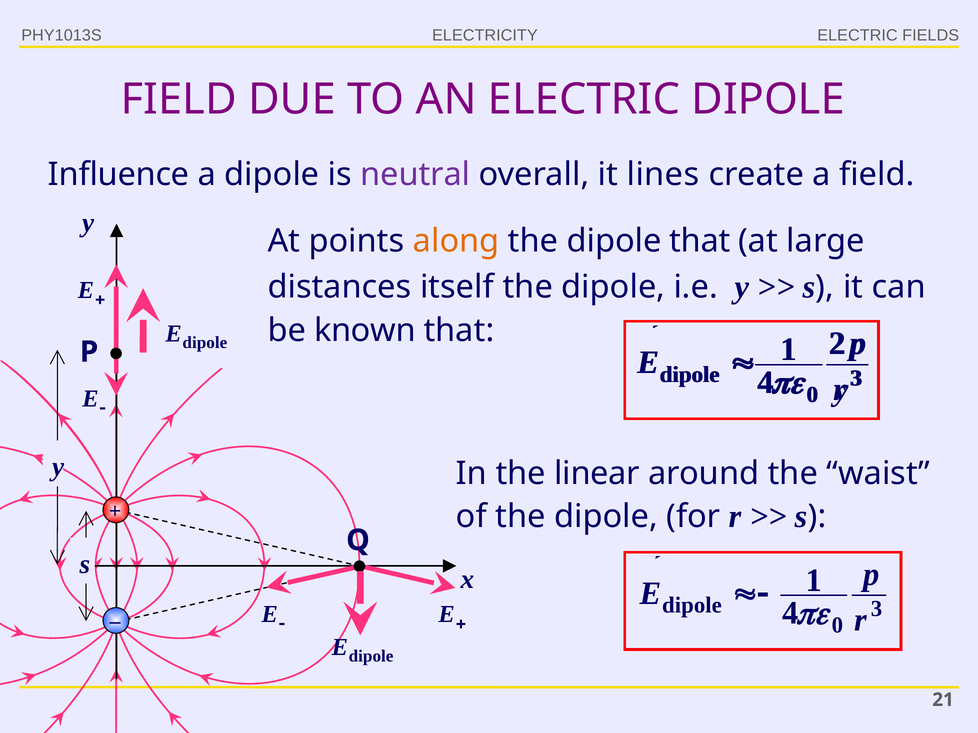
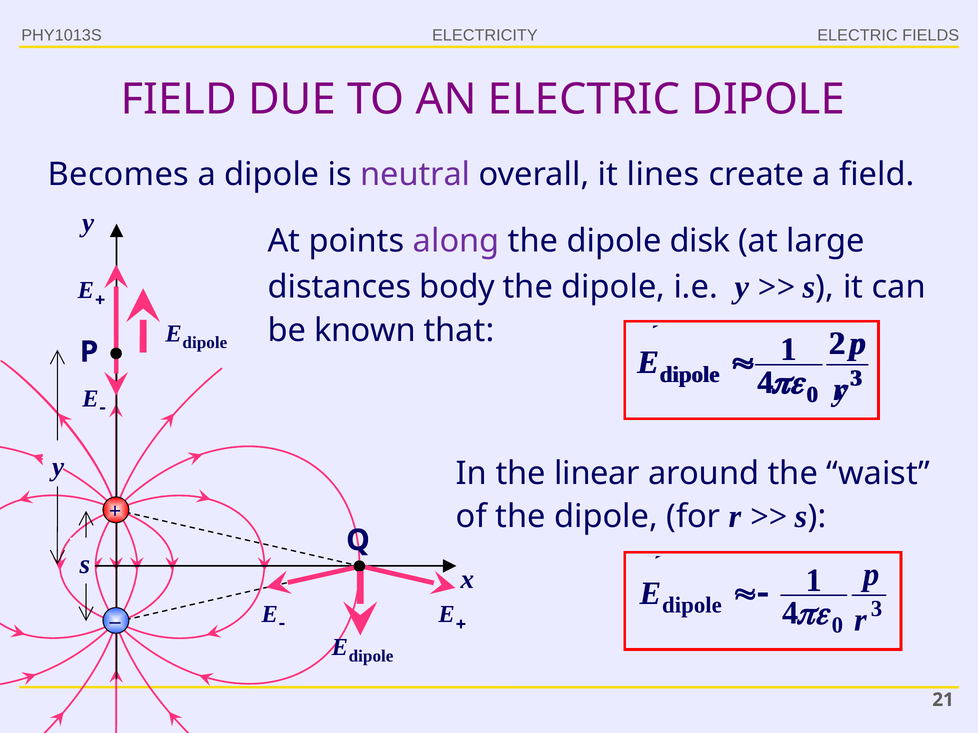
Influence: Influence -> Becomes (118, 174)
along colour: orange -> purple (456, 241)
dipole that: that -> disk (700, 241)
itself: itself -> body (457, 287)
